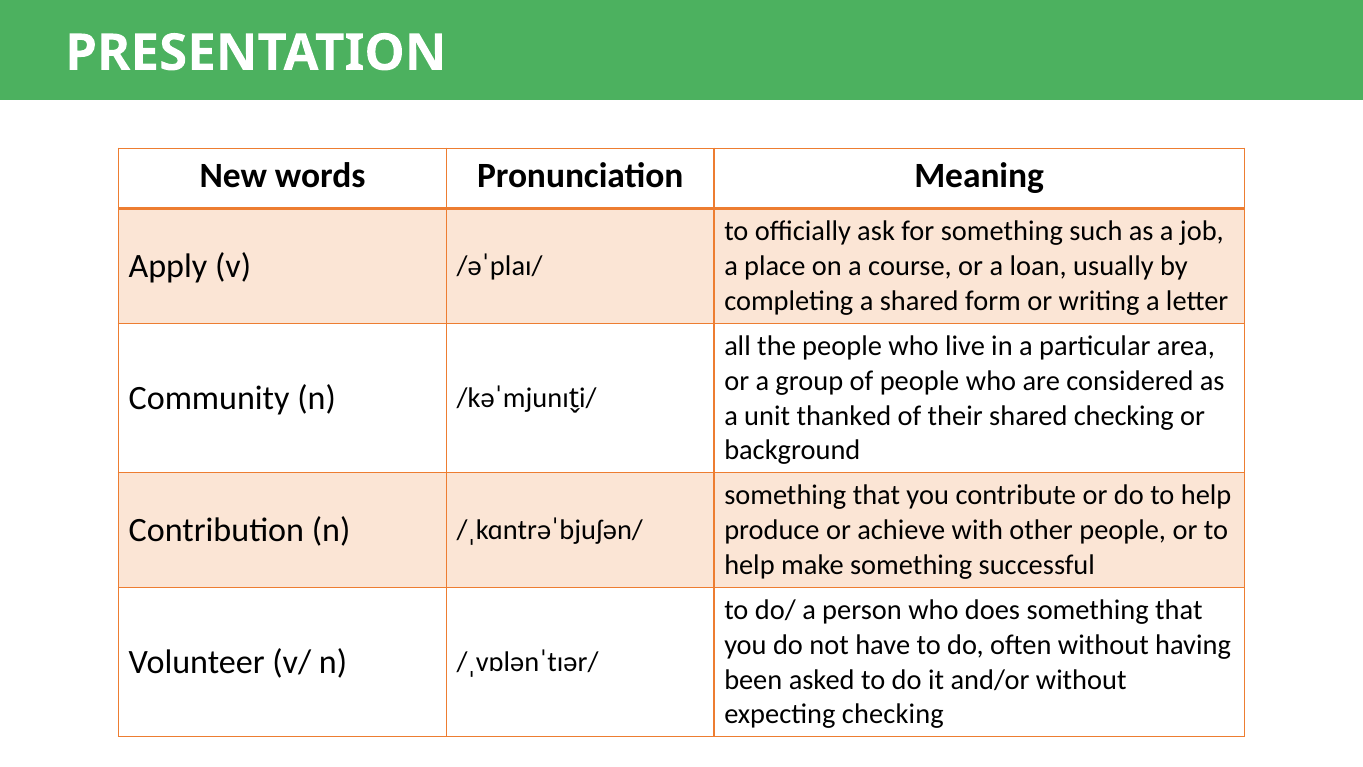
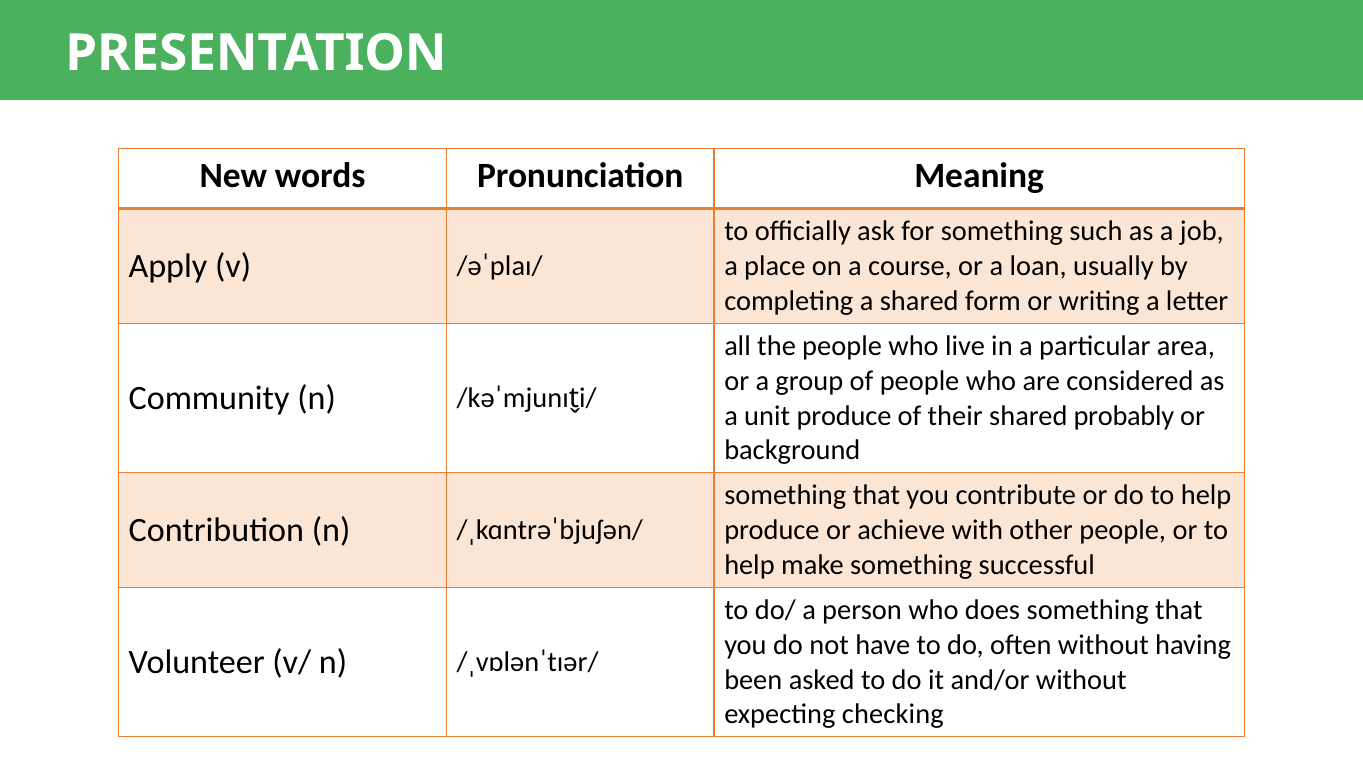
unit thanked: thanked -> produce (844, 415)
shared checking: checking -> probably (1124, 415)
